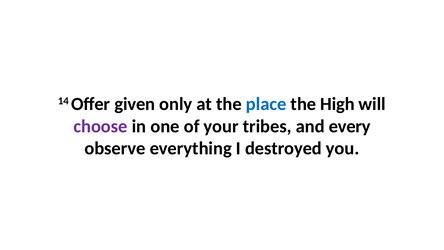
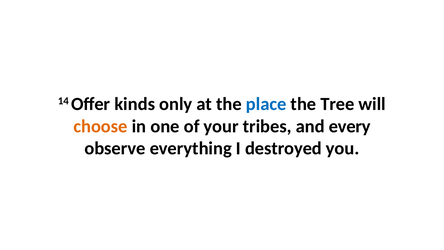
given: given -> kinds (135, 104)
High: High -> Tree (337, 104)
choose colour: purple -> orange (100, 126)
